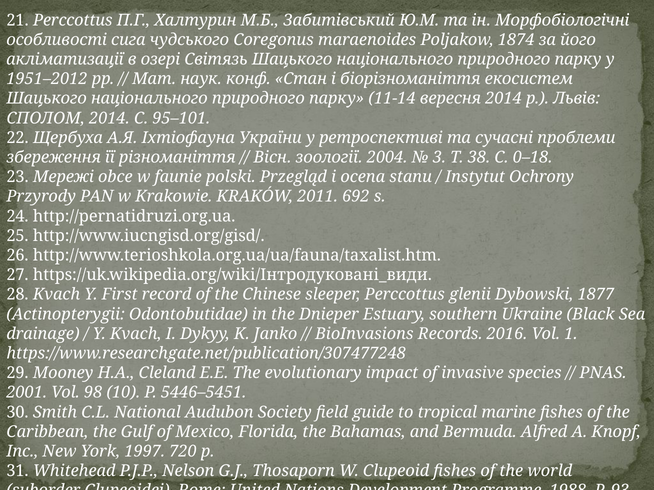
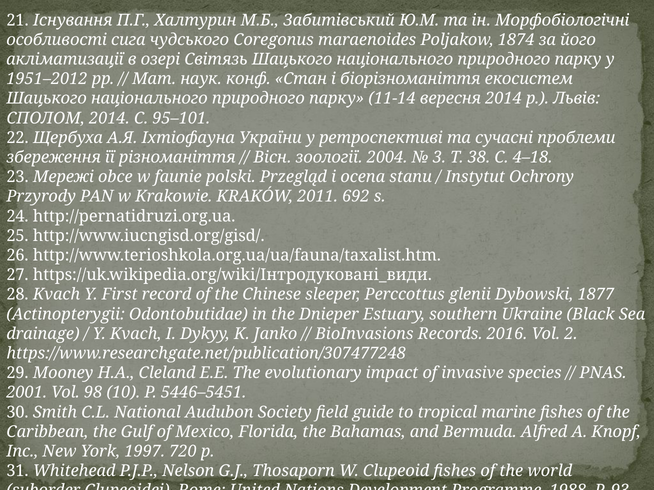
21 Perccottus: Perccottus -> Існування (73, 20)
0–18: 0–18 -> 4–18 (533, 158)
1: 1 -> 2 (571, 334)
